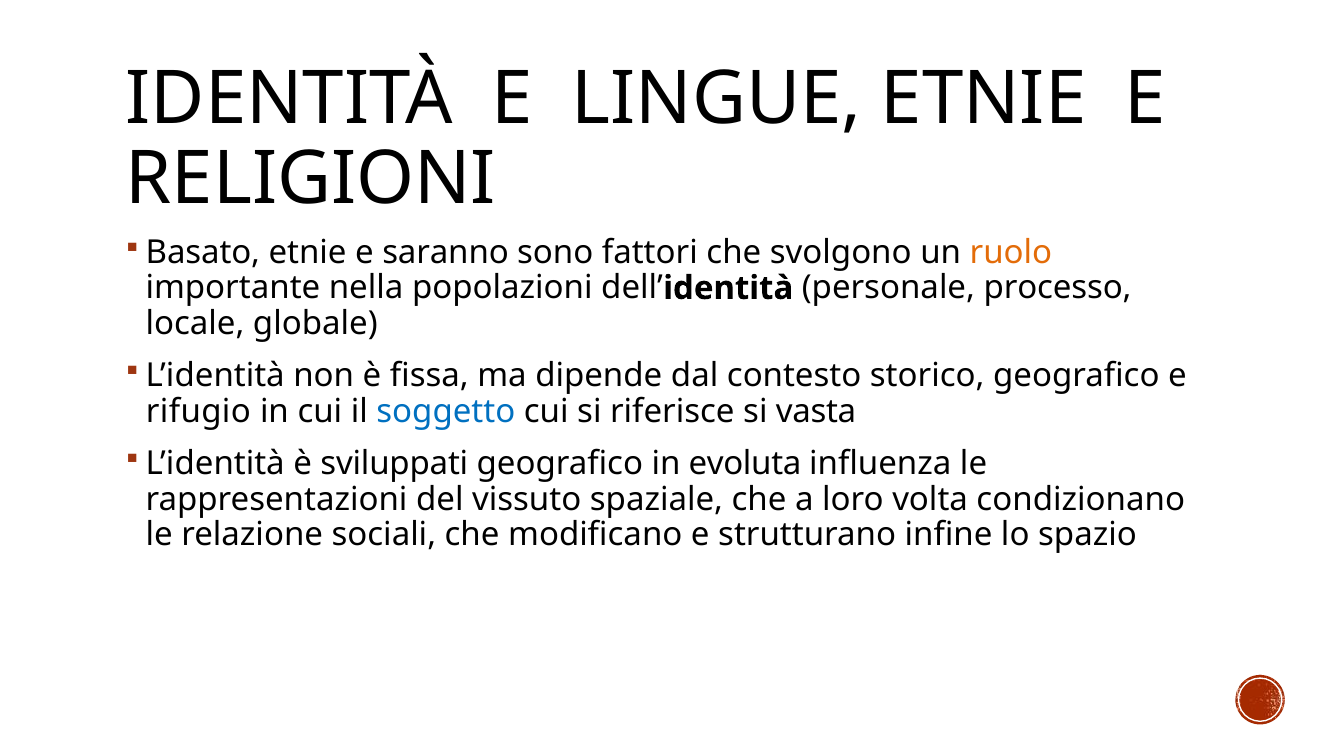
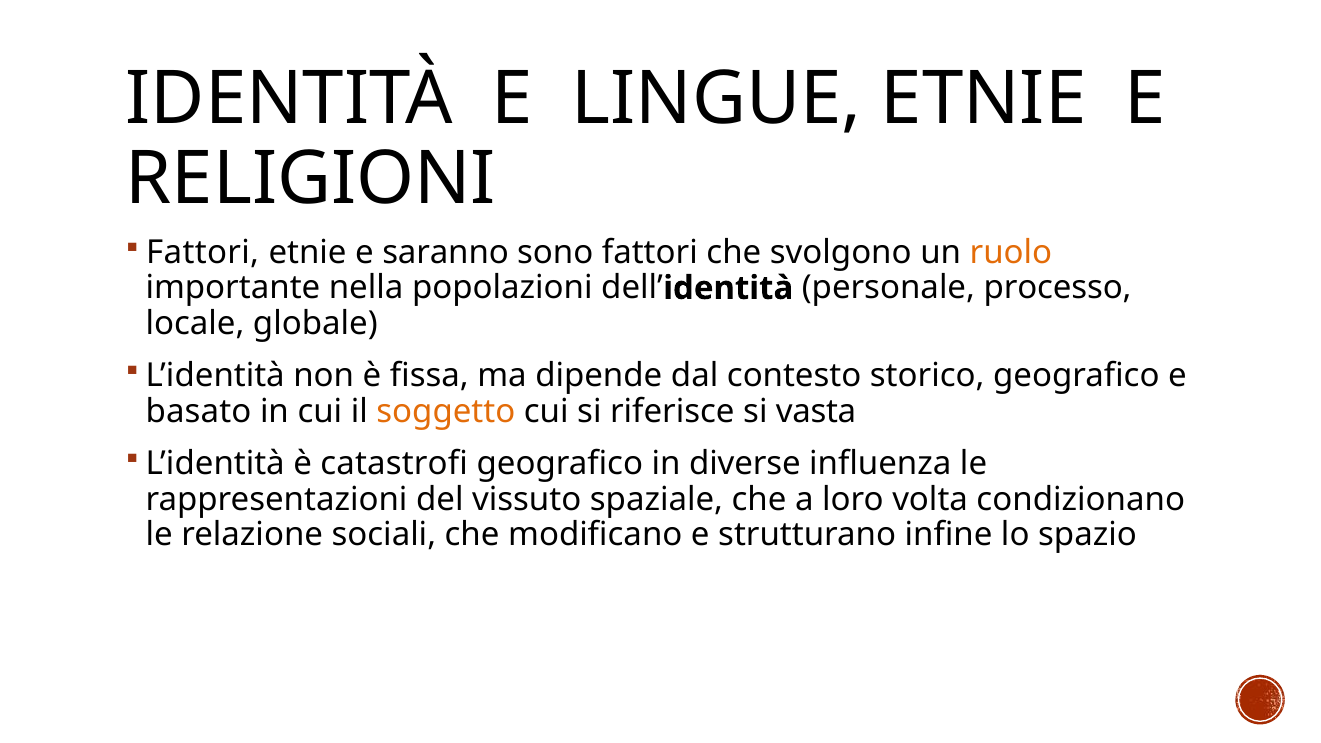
Basato: Basato -> Fattori (203, 252)
rifugio: rifugio -> basato (198, 412)
soggetto colour: blue -> orange (446, 412)
sviluppati: sviluppati -> catastrofi (394, 464)
evoluta: evoluta -> diverse (745, 464)
